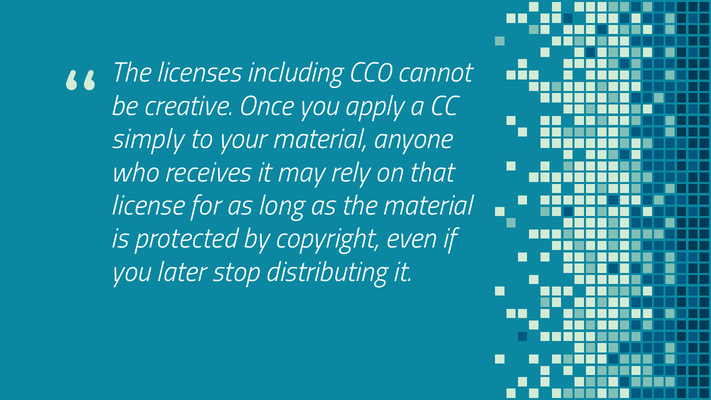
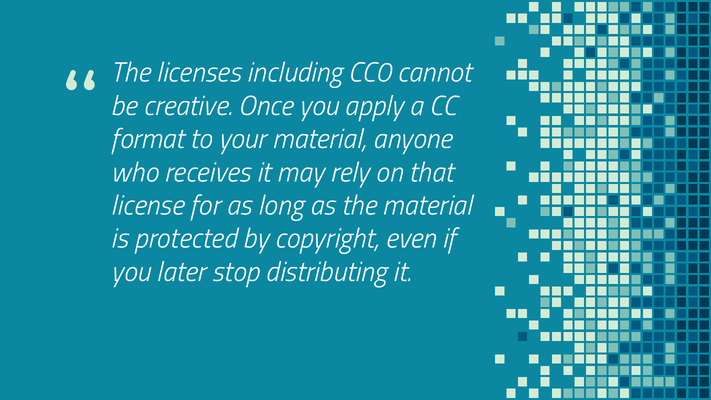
simply: simply -> format (147, 139)
